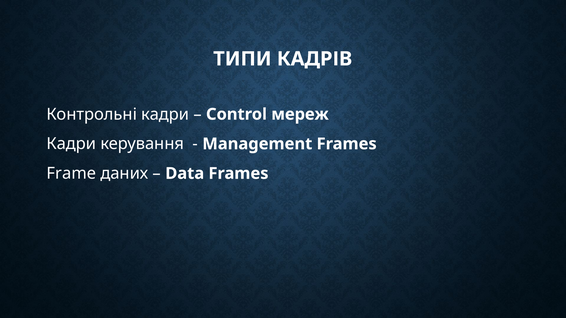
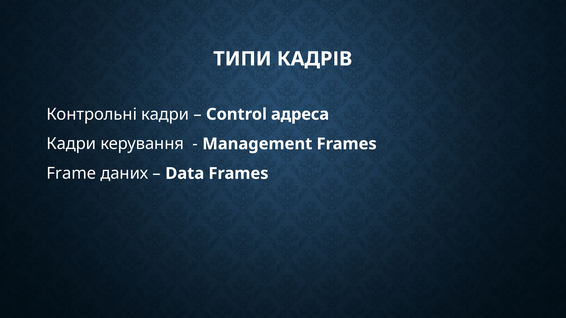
мереж: мереж -> адреса (300, 114)
